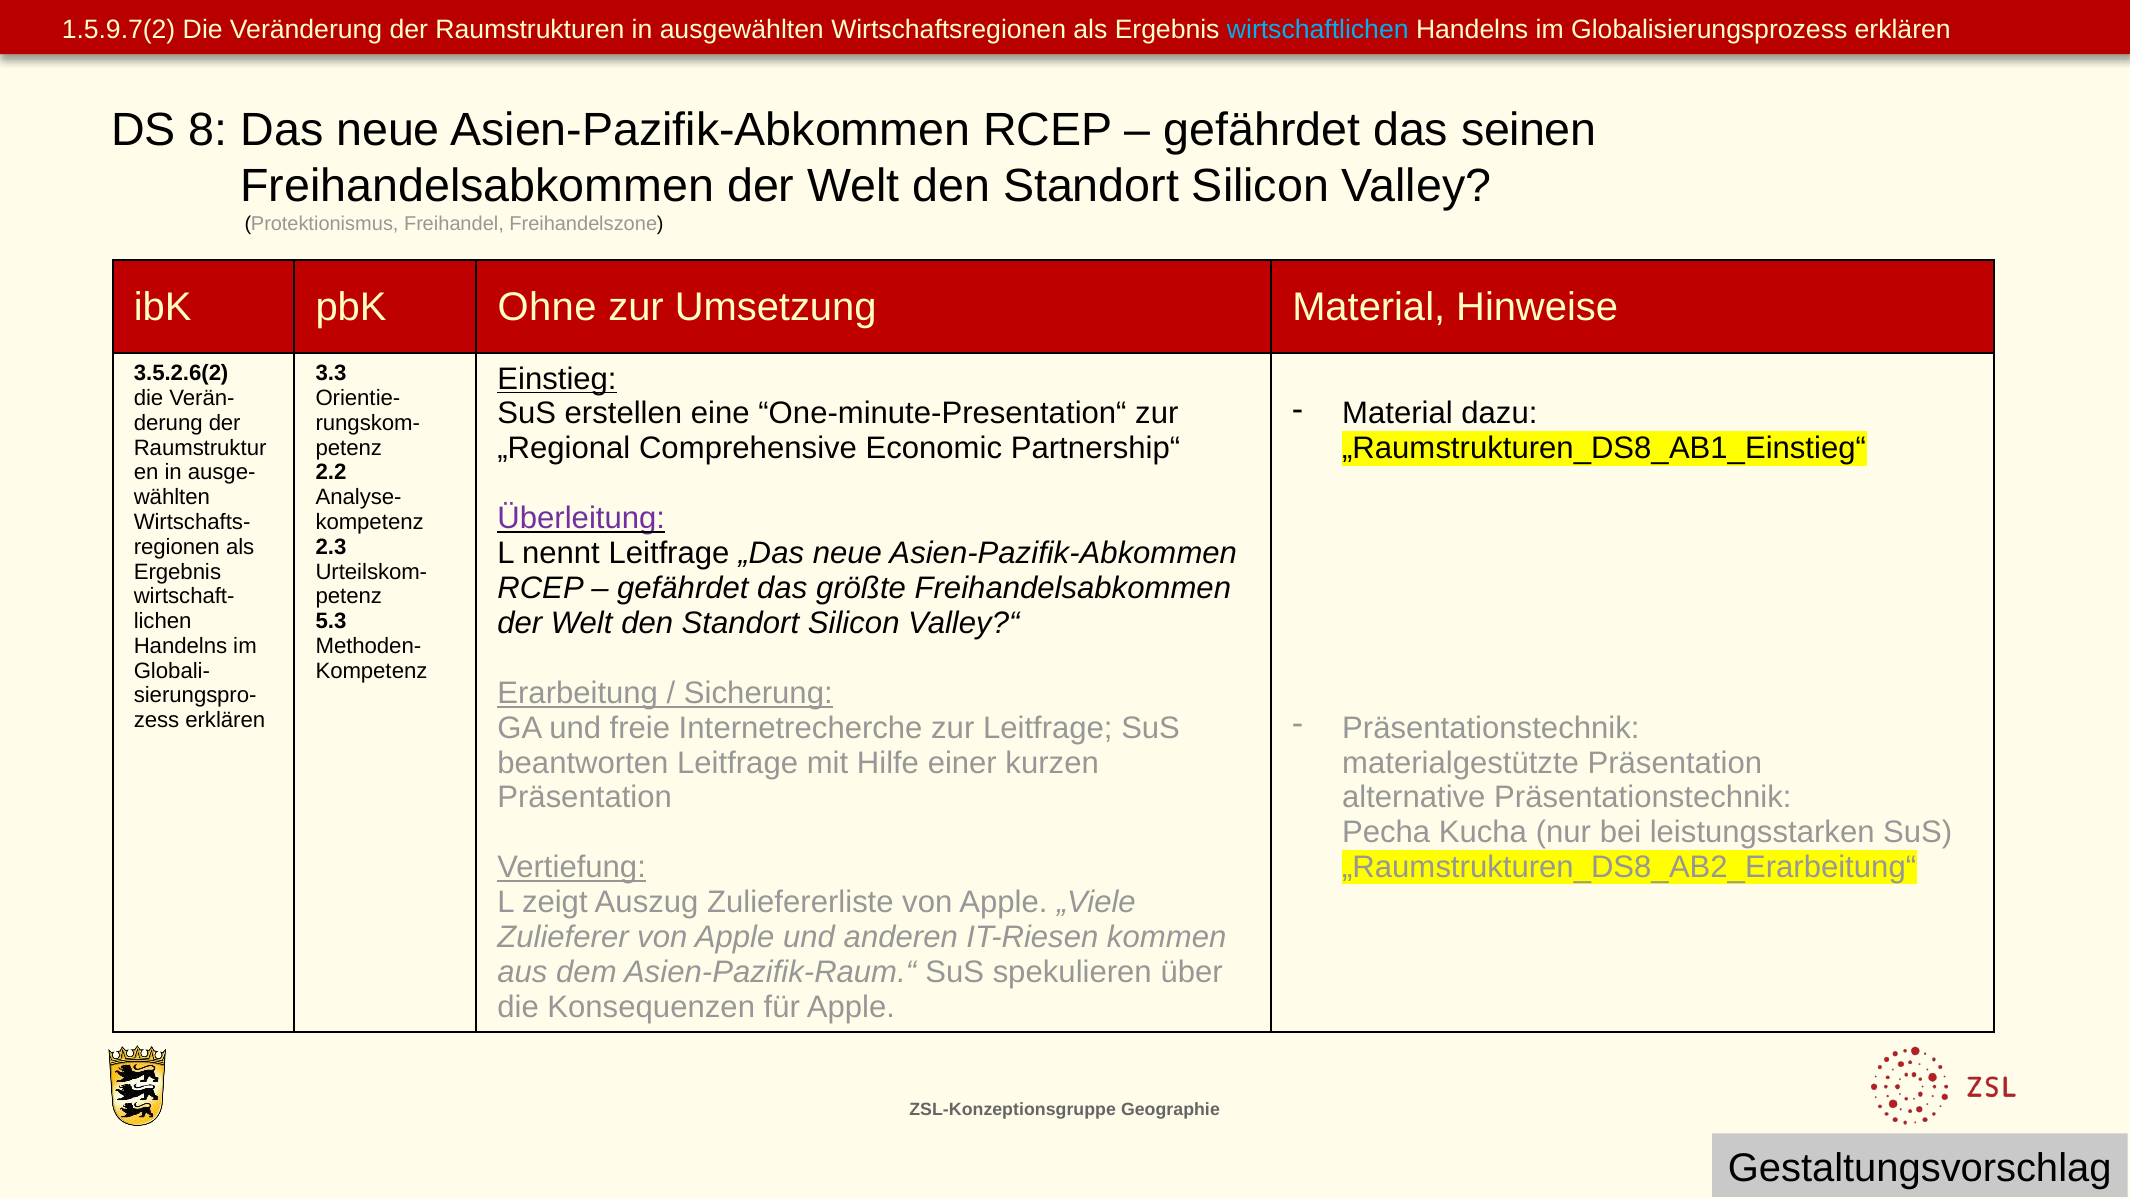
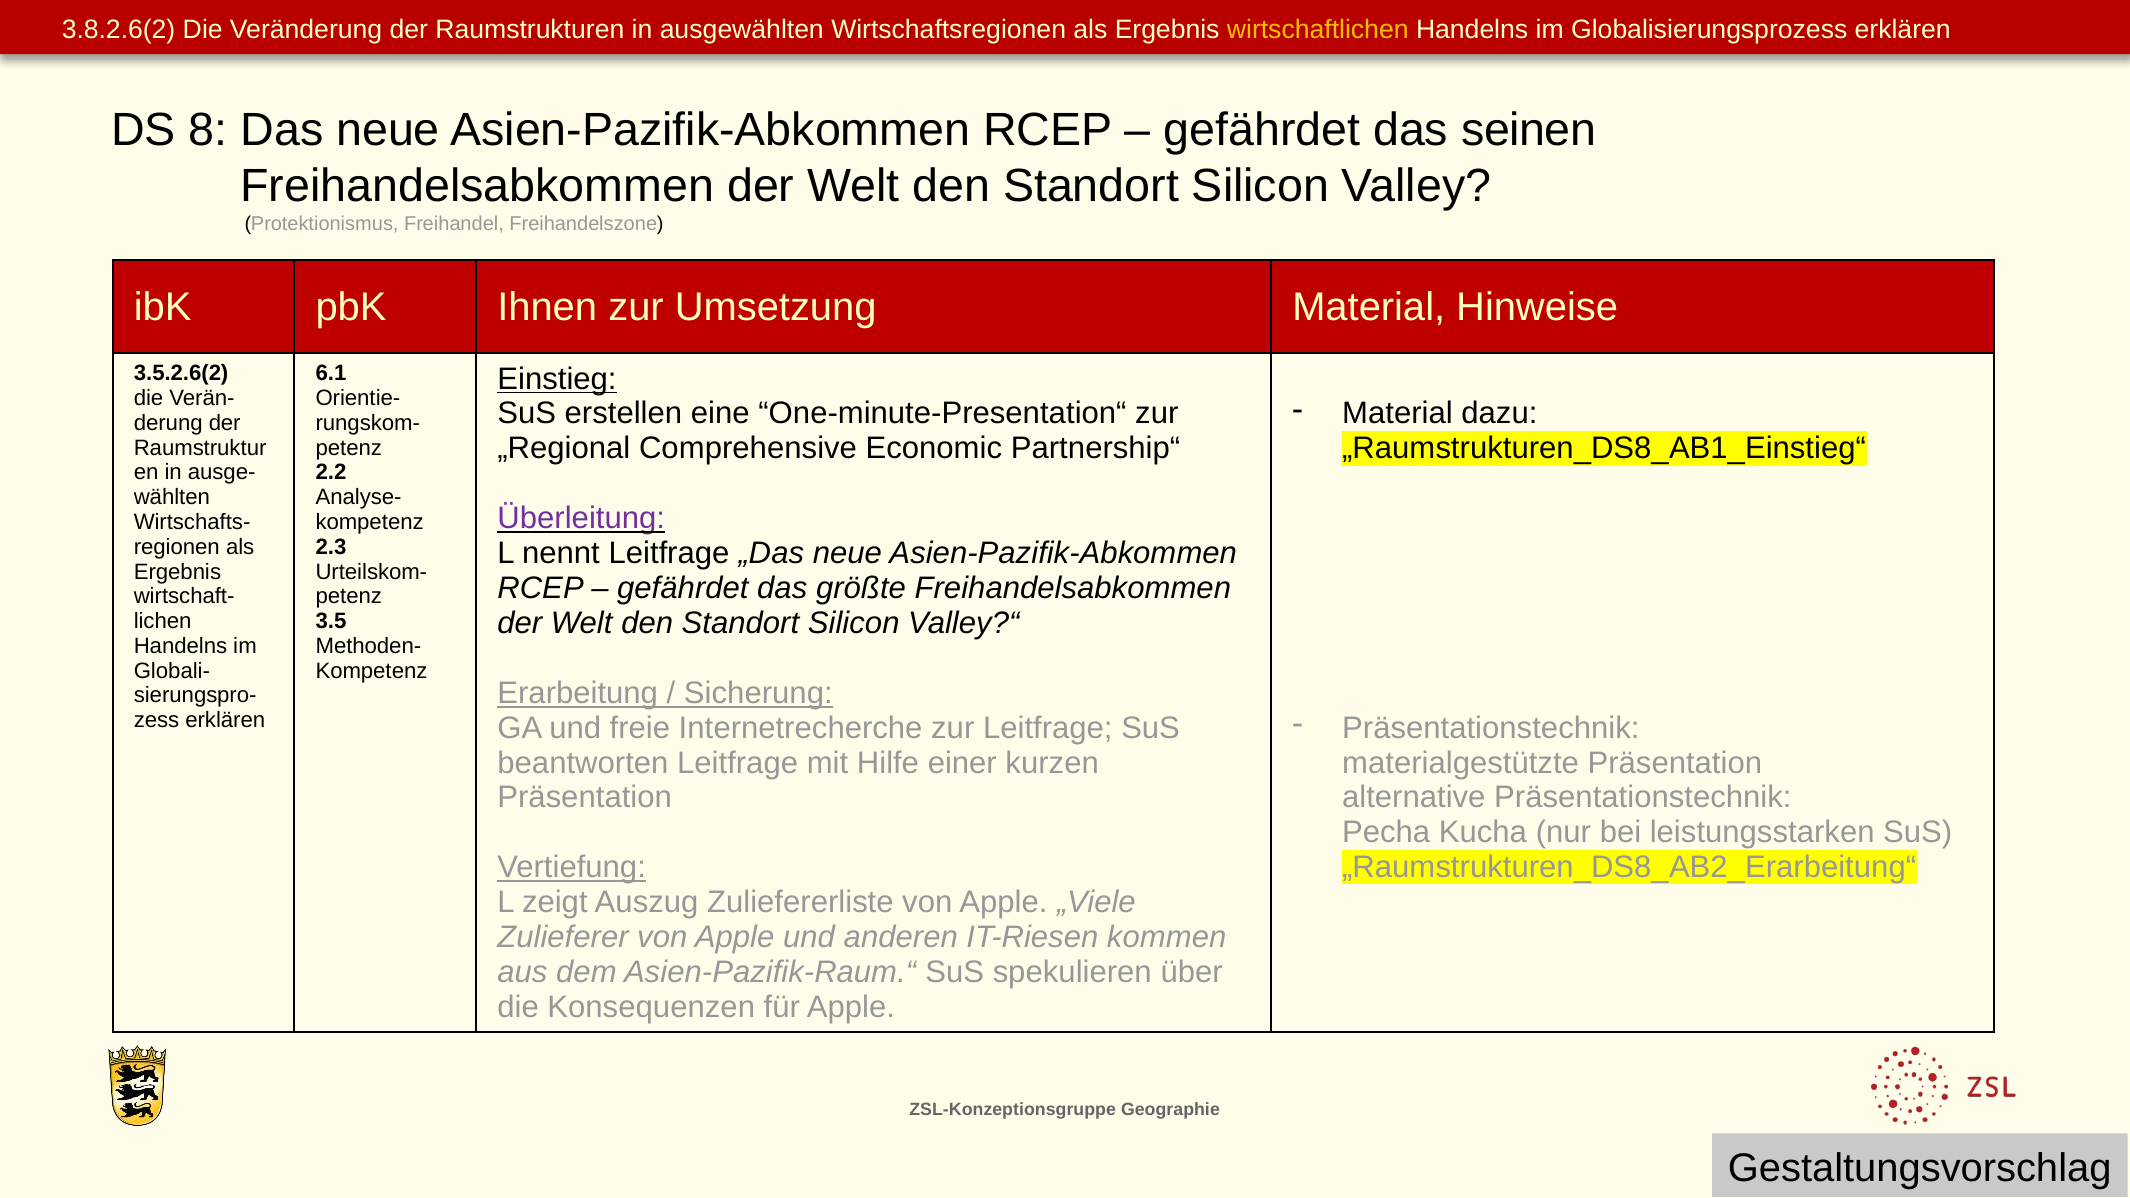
1.5.9.7(2: 1.5.9.7(2 -> 3.8.2.6(2 (119, 30)
wirtschaftlichen colour: light blue -> yellow (1318, 30)
Ohne: Ohne -> Ihnen (547, 307)
3.3: 3.3 -> 6.1 (331, 374)
5.3: 5.3 -> 3.5 (331, 621)
